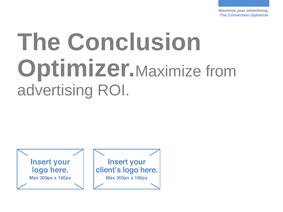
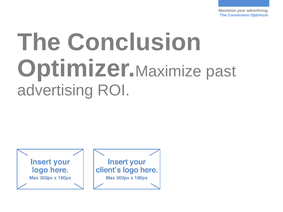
from: from -> past (221, 71)
